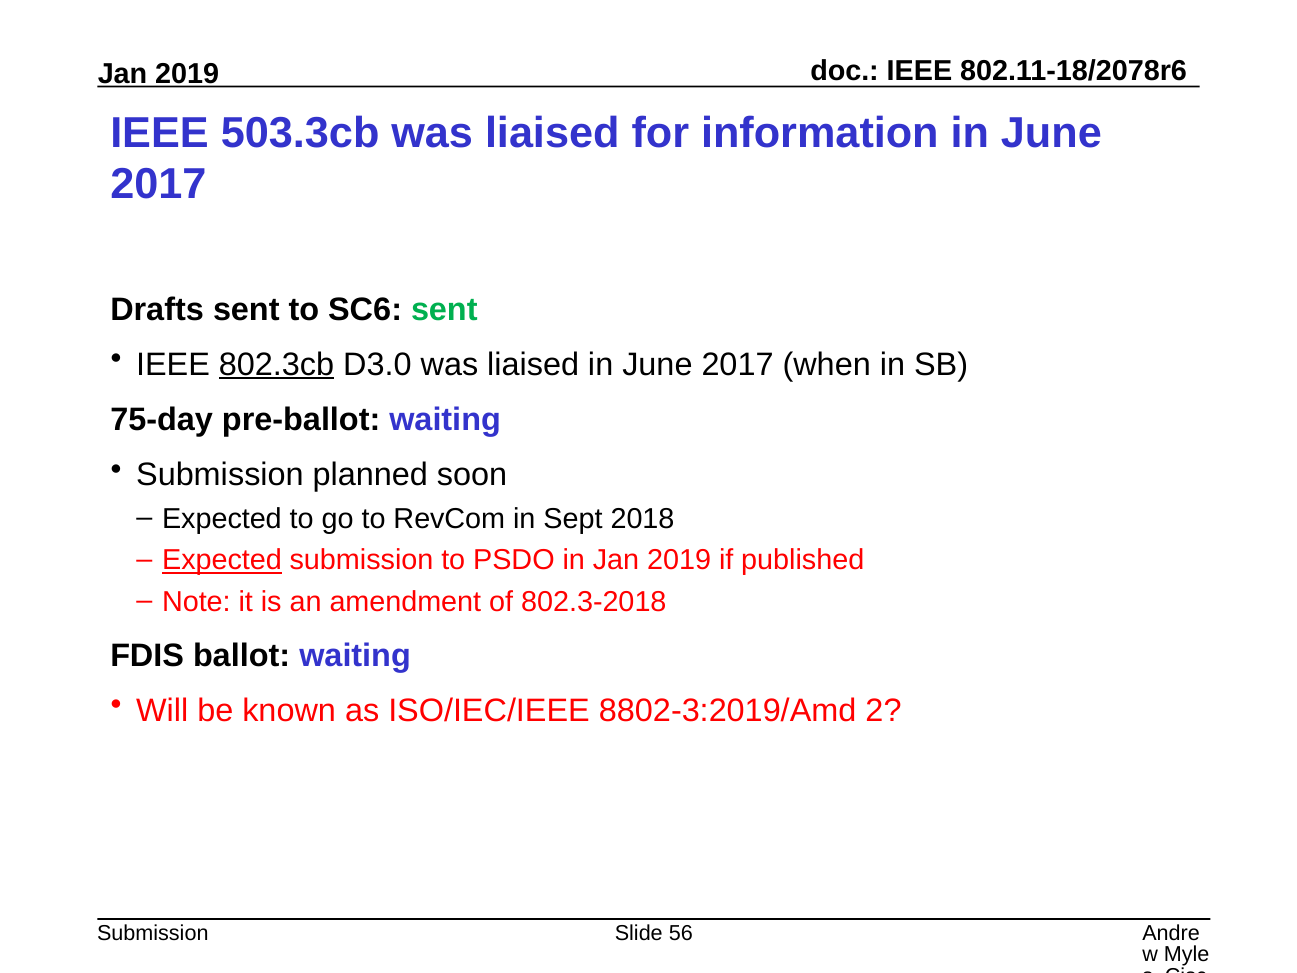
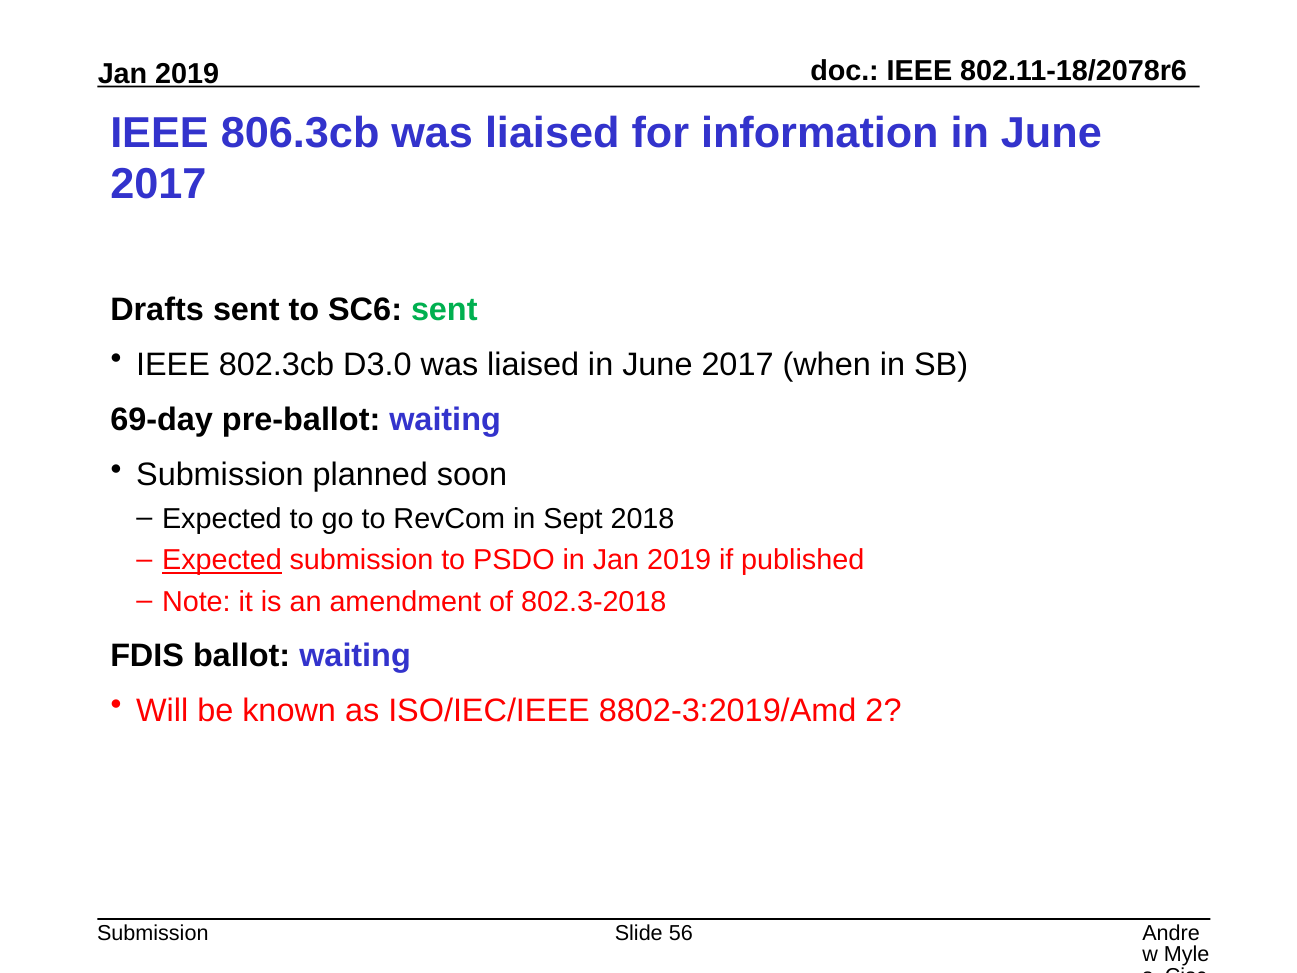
503.3cb: 503.3cb -> 806.3cb (300, 133)
802.3cb underline: present -> none (277, 364)
75-day: 75-day -> 69-day (162, 420)
